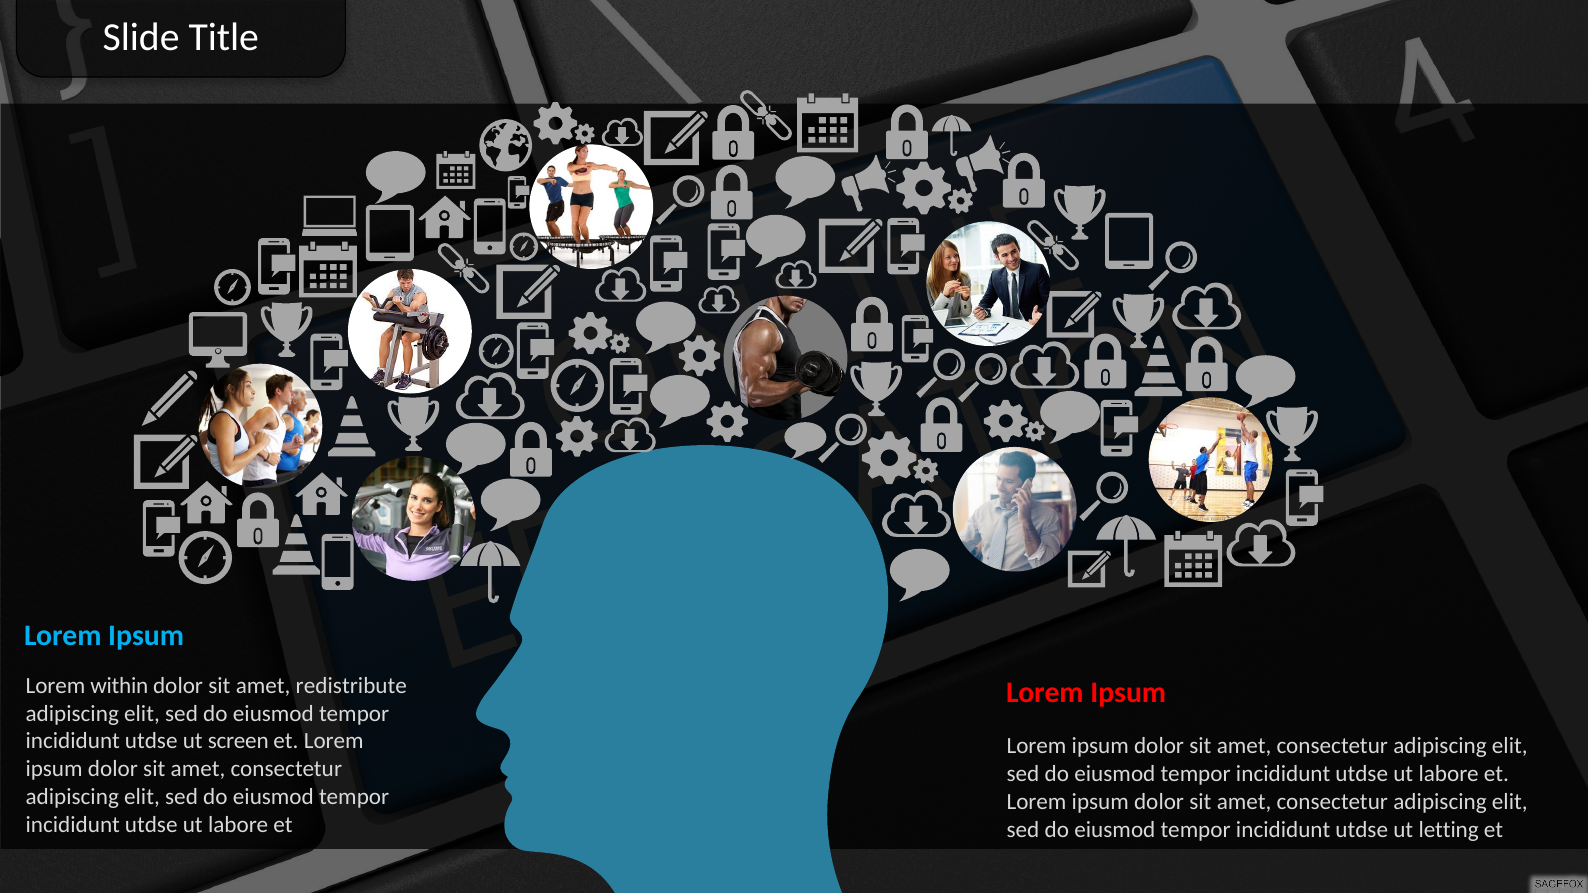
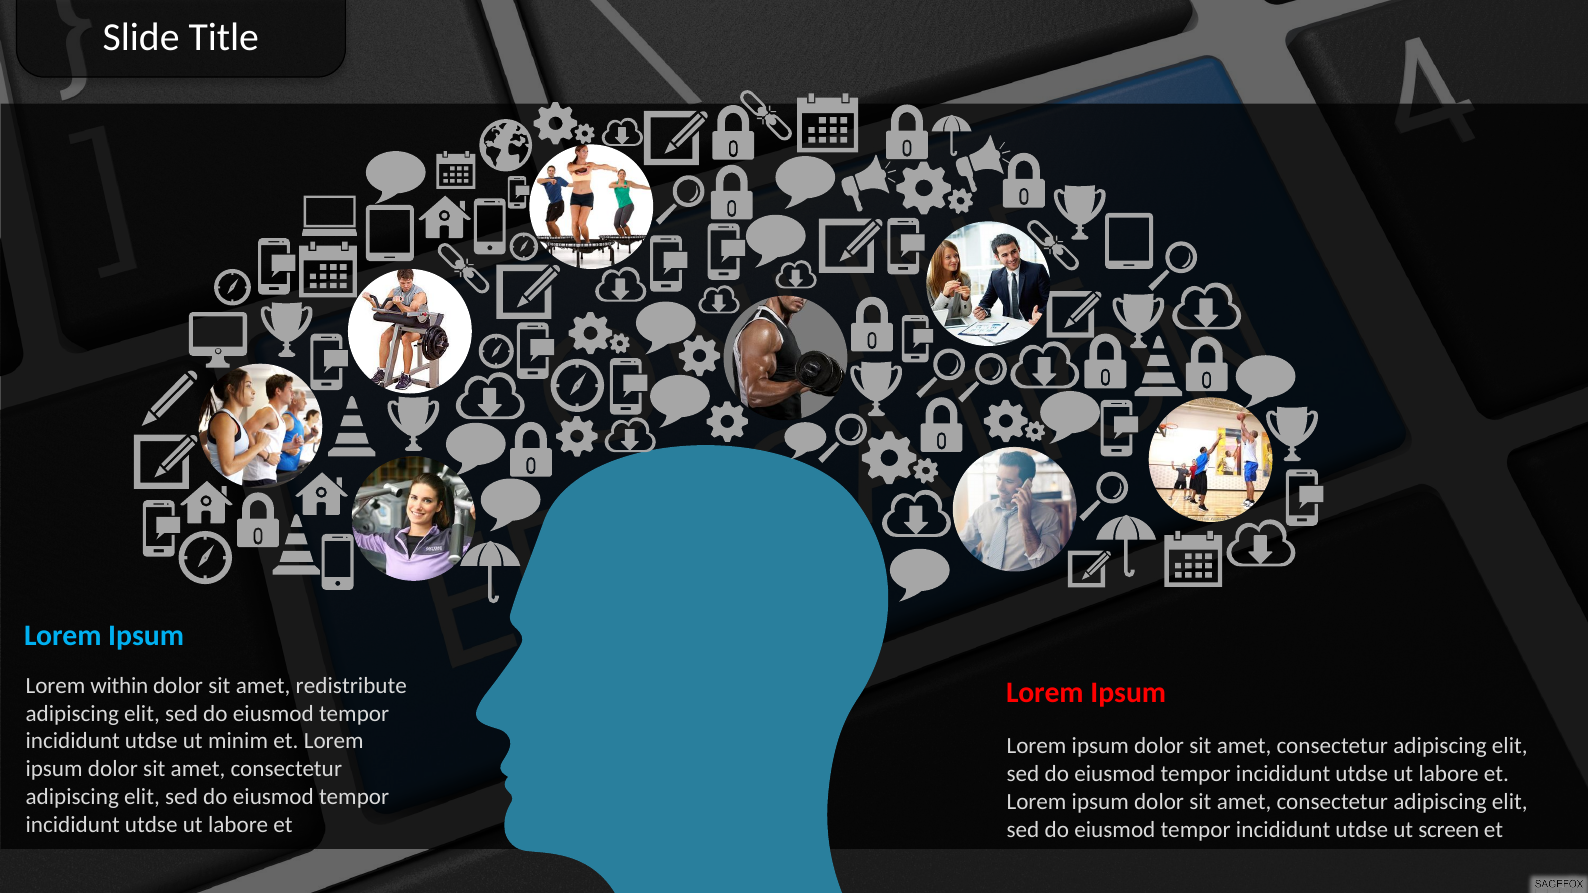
screen: screen -> minim (238, 741)
letting: letting -> screen (1449, 830)
